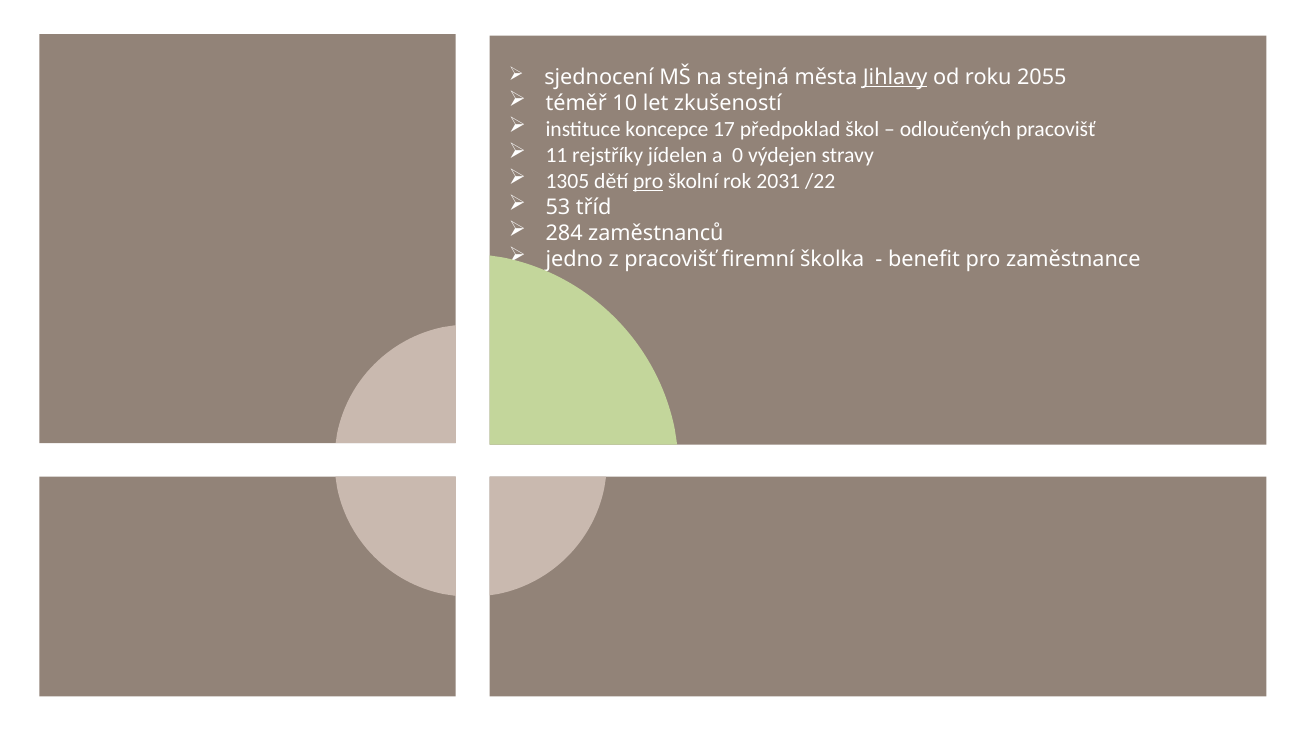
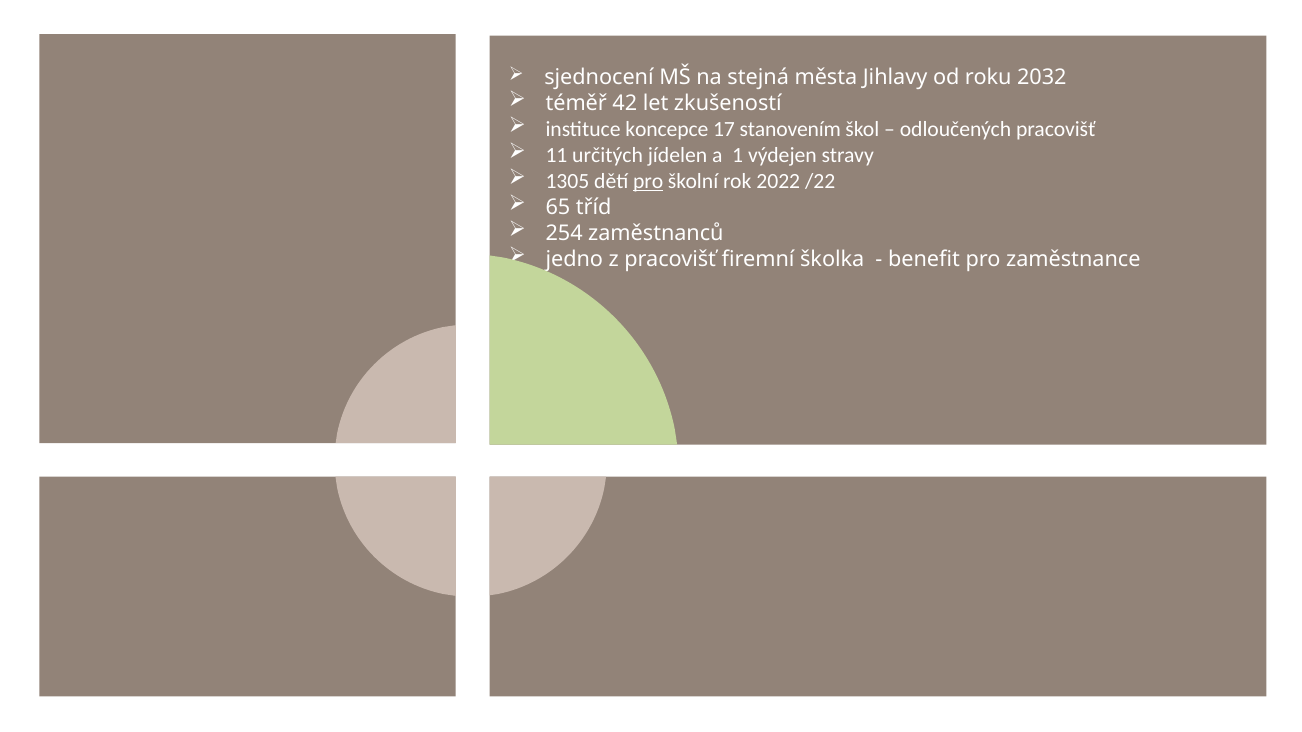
Jihlavy underline: present -> none (895, 77)
2055: 2055 -> 2032 (1042, 77)
10: 10 -> 42 (625, 103)
předpoklad: předpoklad -> stanovením (790, 129)
rejstříky: rejstříky -> určitých (608, 155)
0: 0 -> 1 (738, 155)
2031: 2031 -> 2022 (778, 181)
53: 53 -> 65 (558, 207)
284: 284 -> 254 (564, 234)
